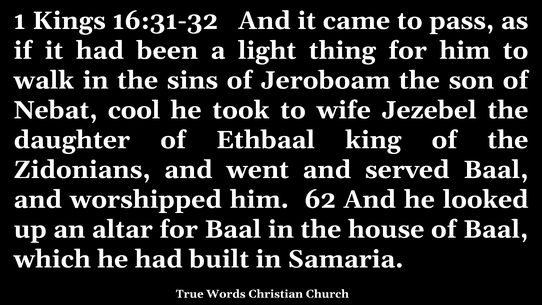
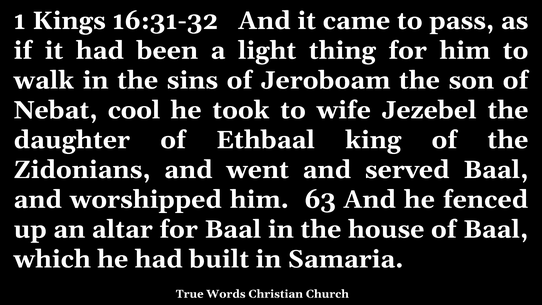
62: 62 -> 63 (320, 200)
looked: looked -> fenced (486, 200)
